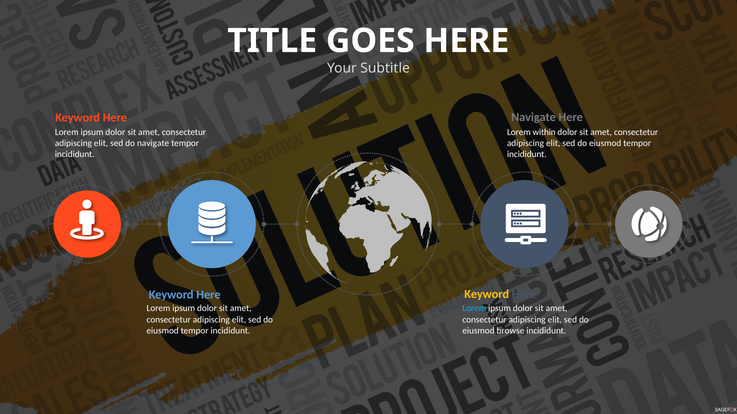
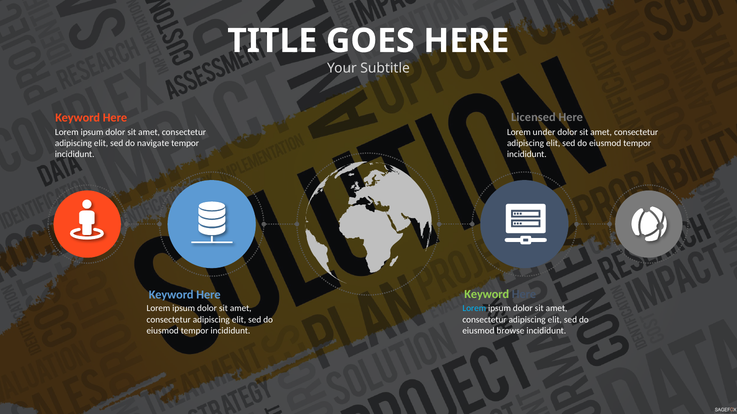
Navigate: Navigate -> Licensed (533, 117)
within: within -> under (544, 132)
Keyword colour: yellow -> light green (487, 294)
